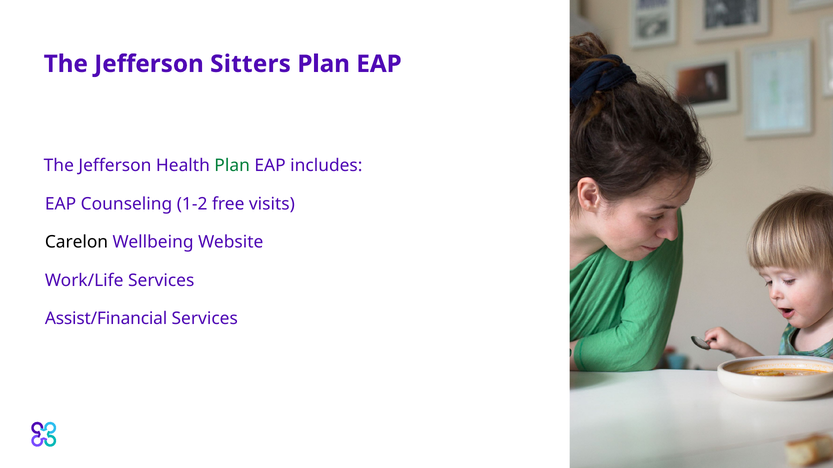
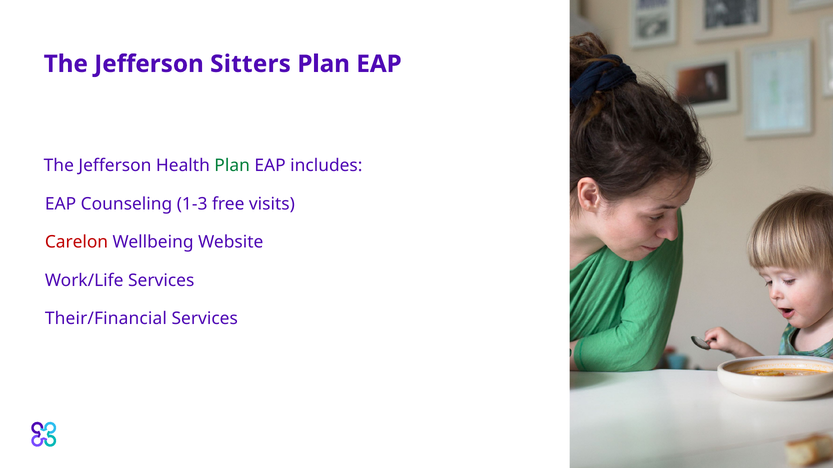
1-2: 1-2 -> 1-3 (192, 204)
Carelon colour: black -> red (77, 242)
Assist/Financial: Assist/Financial -> Their/Financial (106, 319)
